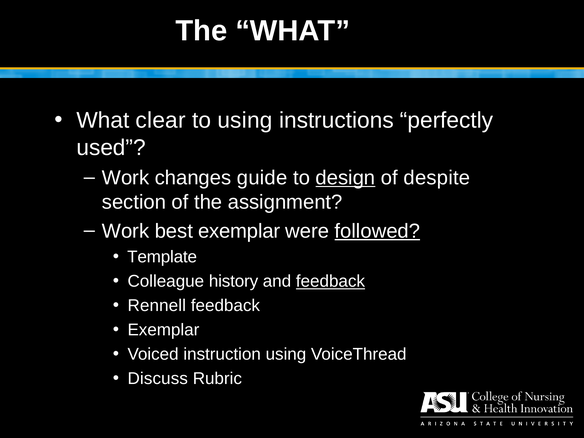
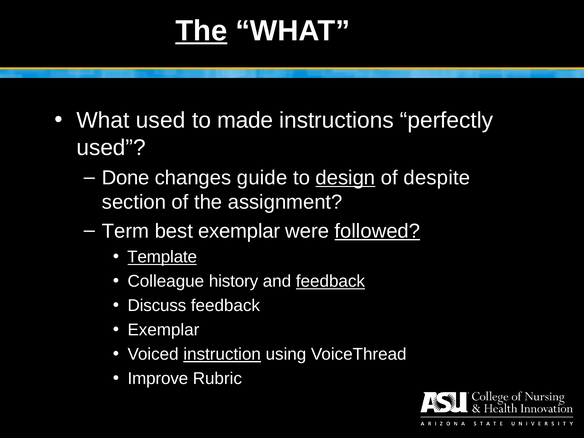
The underline: none -> present (201, 31)
What clear: clear -> used (161, 120)
to using: using -> made (245, 120)
Work: Work -> Done (126, 178)
Work: Work -> Term (126, 231)
Template underline: none -> present (162, 257)
Rennell: Rennell -> Discuss (157, 306)
instruction underline: none -> present (222, 354)
Discuss: Discuss -> Improve (158, 379)
